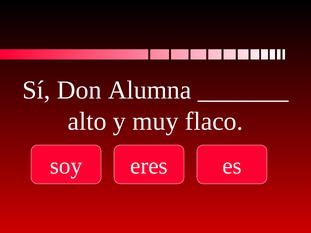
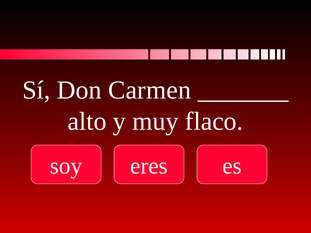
Alumna: Alumna -> Carmen (150, 90)
